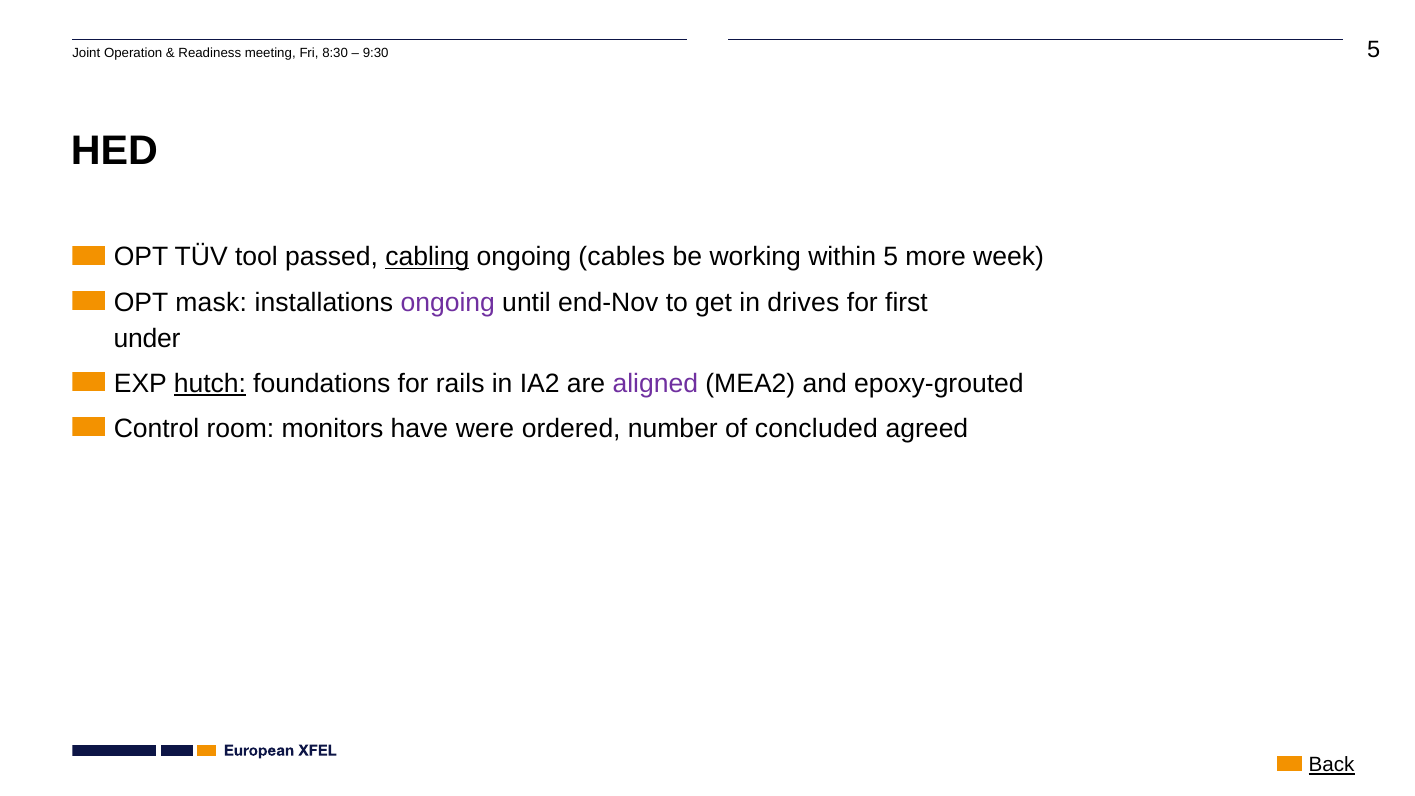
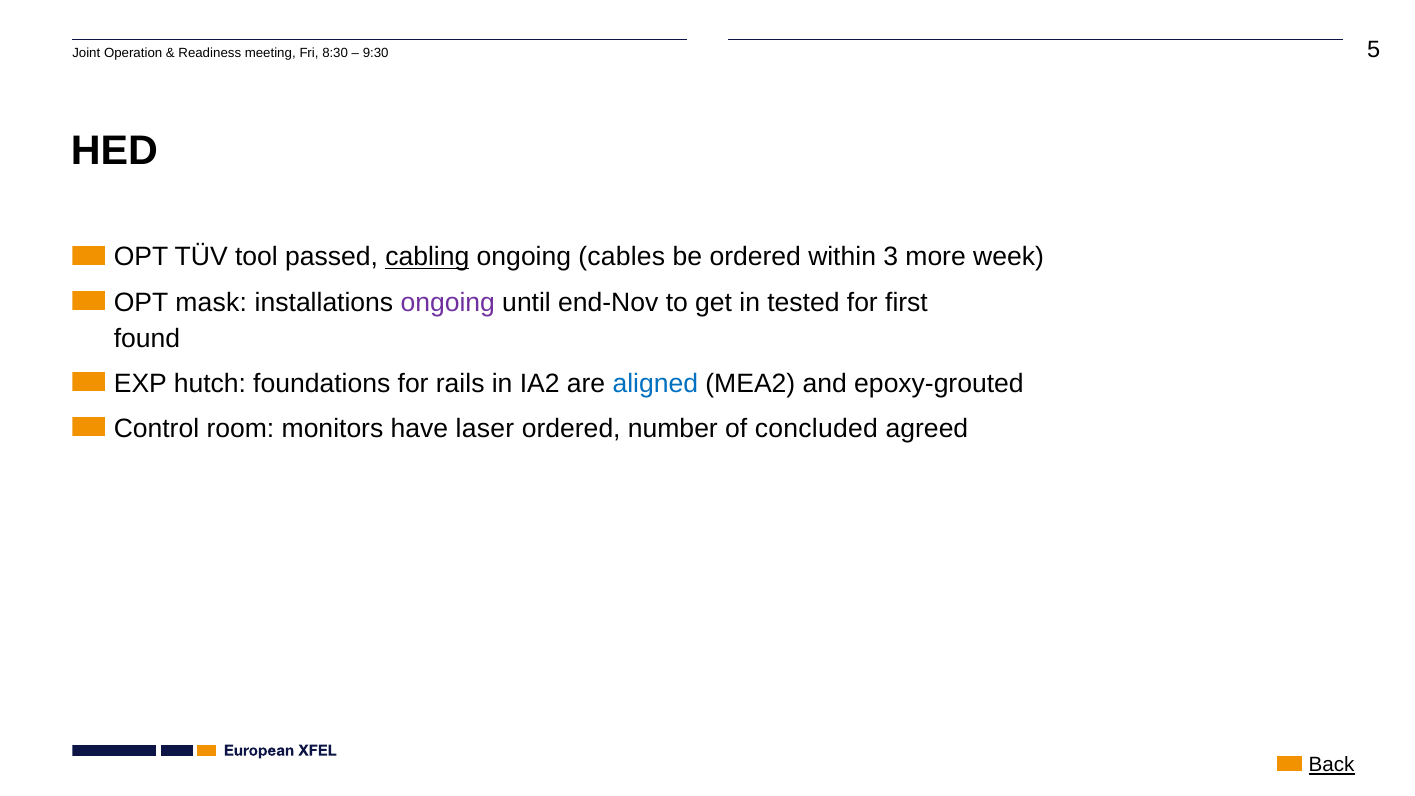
be working: working -> ordered (755, 257)
within 5: 5 -> 3 (891, 257)
drives: drives -> tested (803, 302)
under: under -> found (147, 338)
hutch underline: present -> none (210, 384)
aligned colour: purple -> blue (655, 384)
were: were -> laser (485, 429)
